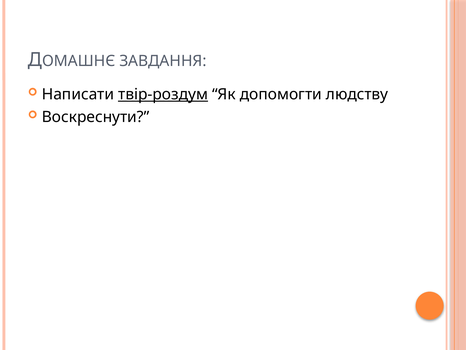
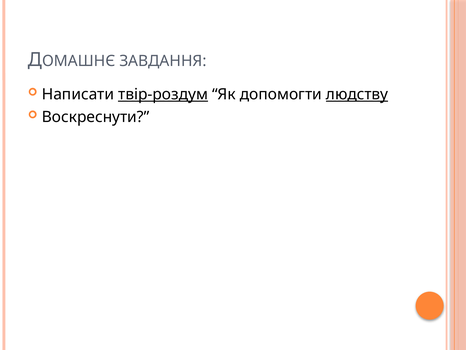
людству underline: none -> present (357, 94)
